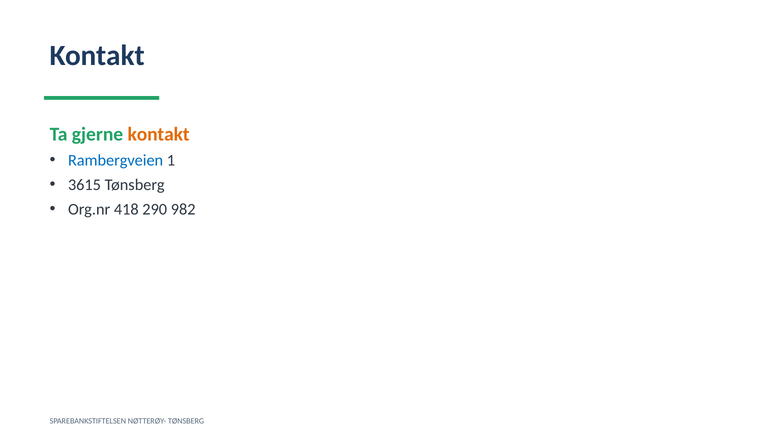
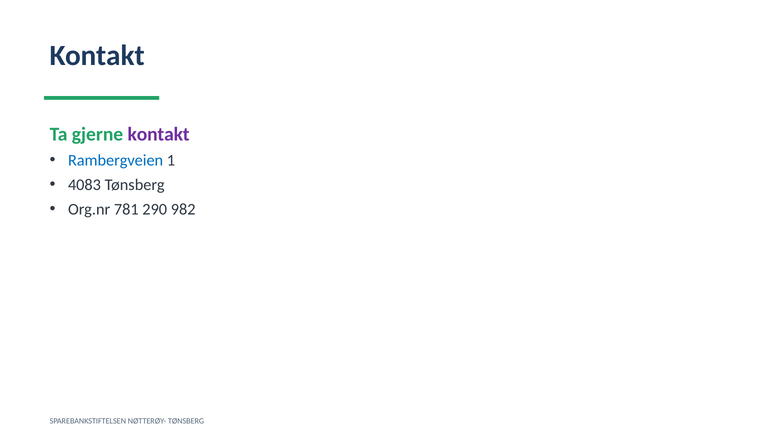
kontakt colour: orange -> purple (159, 134)
3615: 3615 -> 4083 (84, 185)
418: 418 -> 781 (126, 209)
